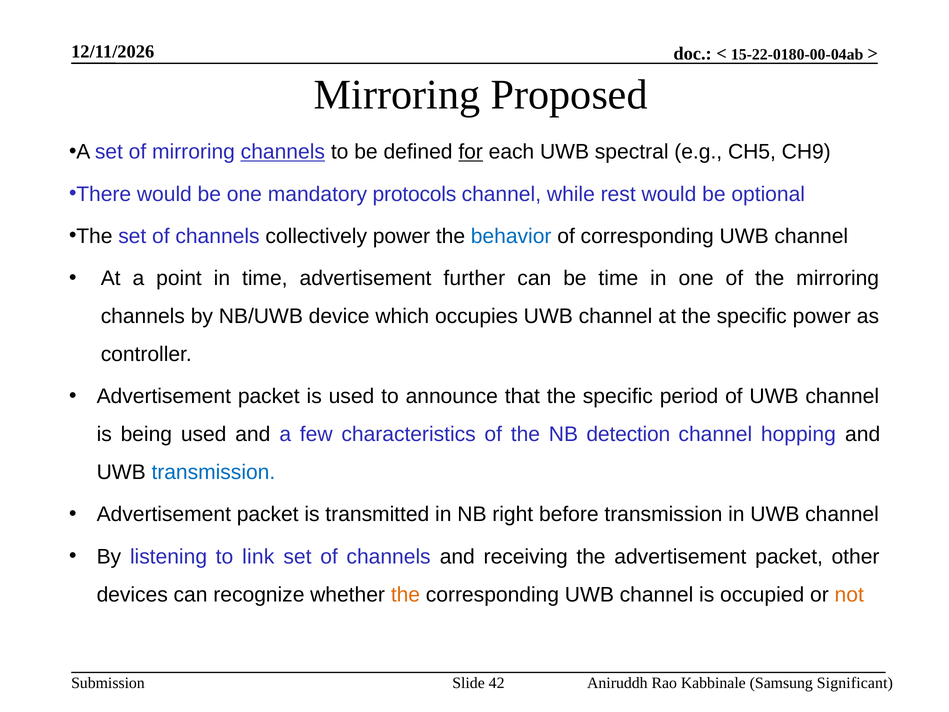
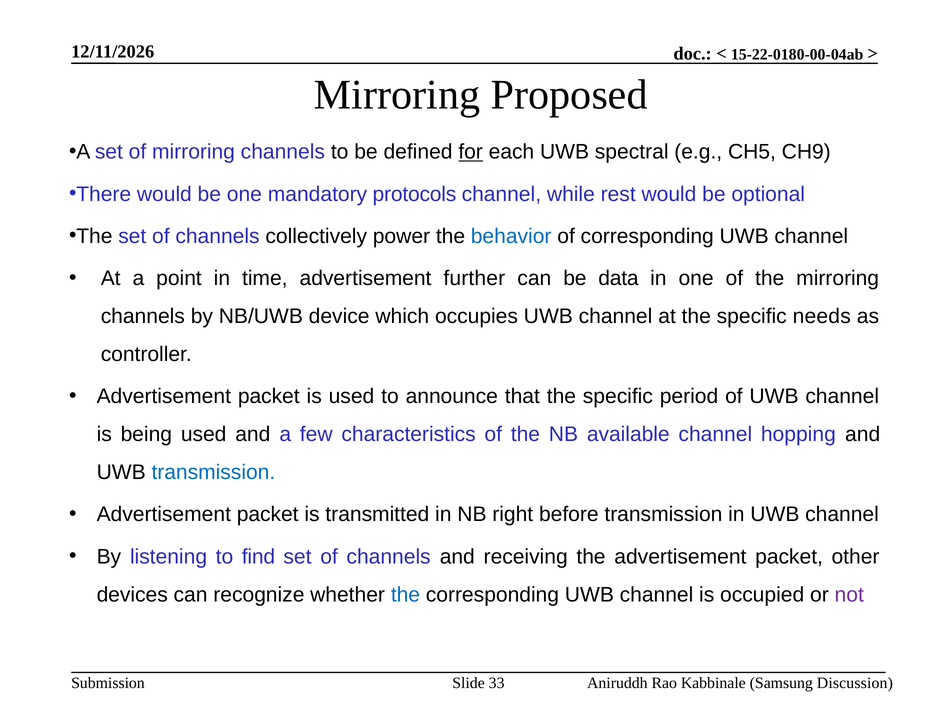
channels underline: present -> none (283, 152)
be time: time -> data (618, 278)
specific power: power -> needs (822, 316)
detection: detection -> available (628, 434)
link: link -> find (258, 556)
the colour: orange -> blue (405, 594)
not colour: orange -> purple (849, 594)
Significant: Significant -> Discussion (855, 683)
42: 42 -> 33 (497, 683)
